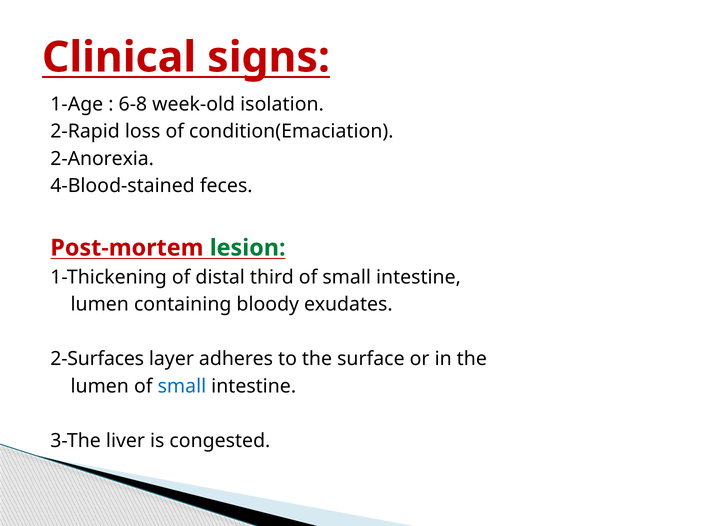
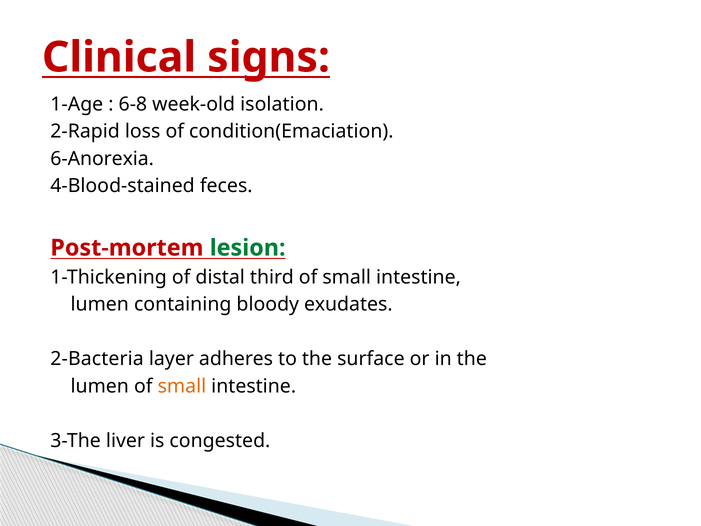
2-Anorexia: 2-Anorexia -> 6-Anorexia (102, 159)
2-Surfaces: 2-Surfaces -> 2-Bacteria (97, 359)
small colour: blue -> orange (182, 386)
